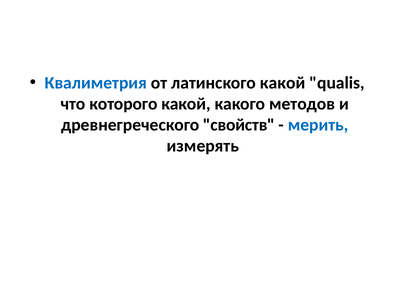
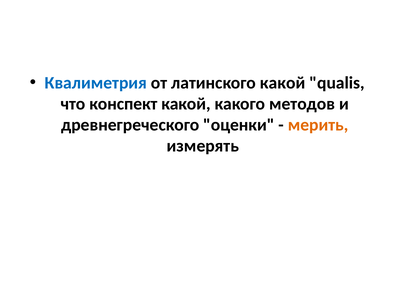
которого: которого -> конспект (123, 104)
свойств: свойств -> оценки (239, 125)
мерить colour: blue -> orange (318, 125)
